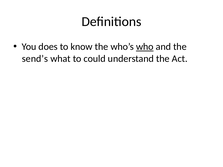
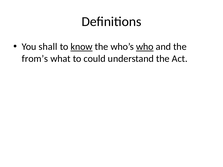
does: does -> shall (48, 47)
know underline: none -> present (82, 47)
send’s: send’s -> from’s (35, 59)
